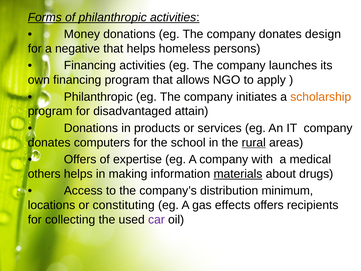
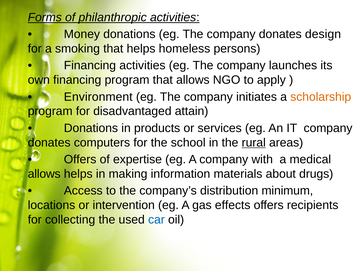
negative: negative -> smoking (78, 49)
Philanthropic: Philanthropic -> Environment (98, 97)
others: others -> allows (44, 174)
materials underline: present -> none (238, 174)
constituting: constituting -> intervention (124, 205)
car colour: purple -> blue (156, 219)
